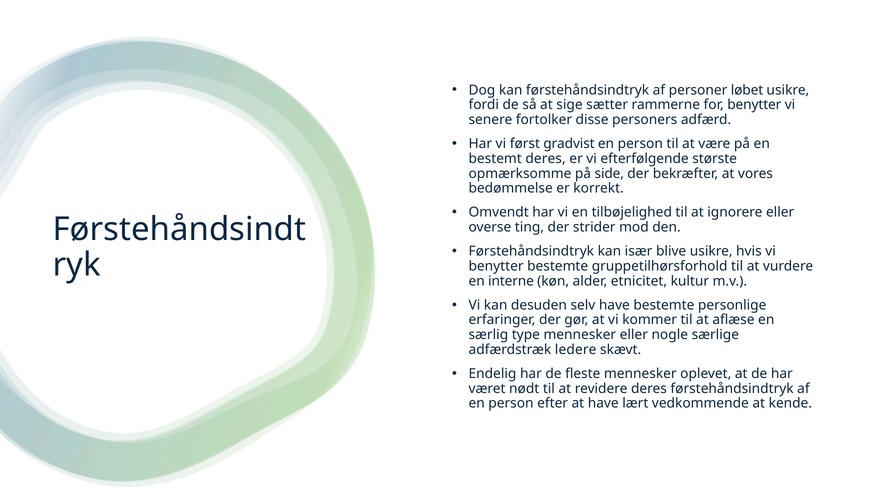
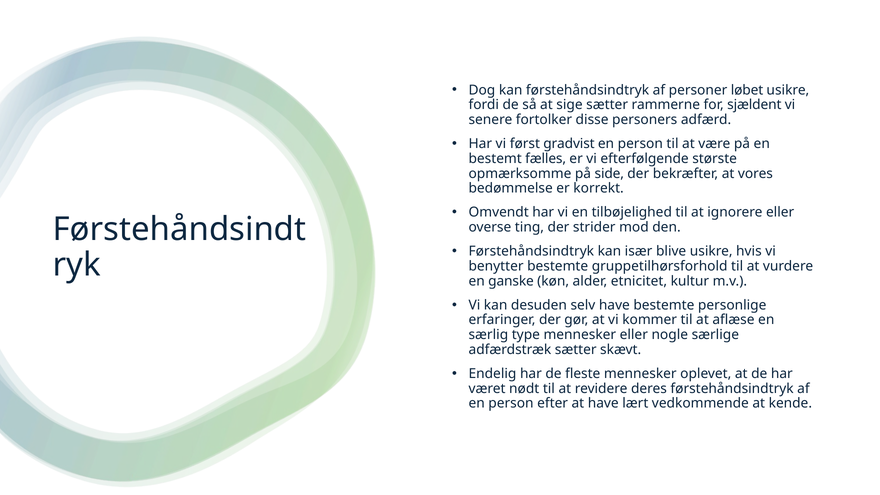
for benytter: benytter -> sjældent (754, 105)
bestemt deres: deres -> fælles (546, 159)
interne: interne -> ganske (511, 281)
adfærdstræk ledere: ledere -> sætter (576, 350)
